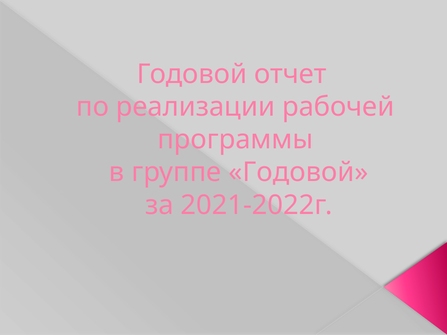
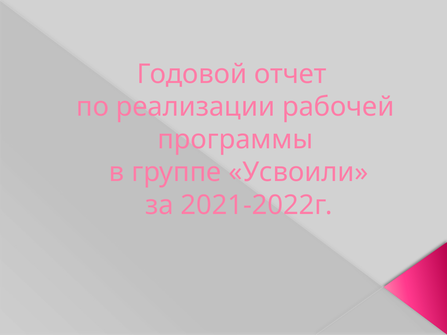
группе Годовой: Годовой -> Усвоили (298, 172)
